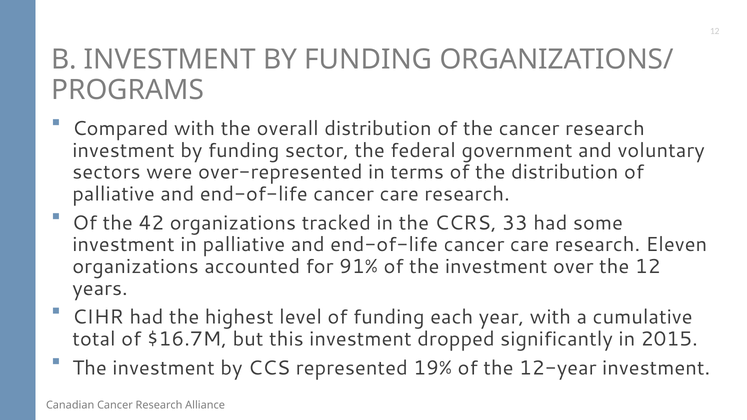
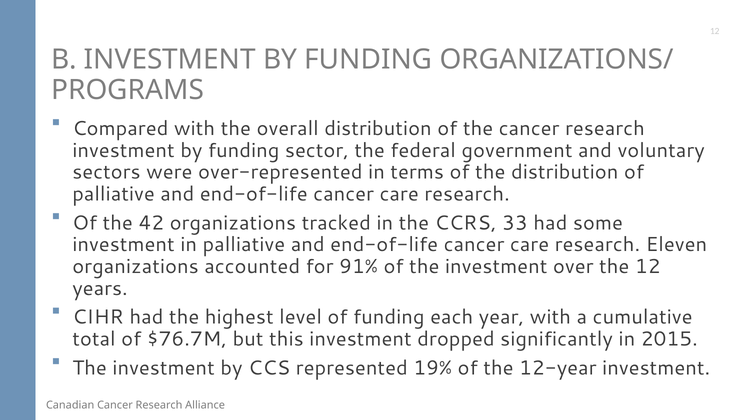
$16.7M: $16.7M -> $76.7M (187, 339)
